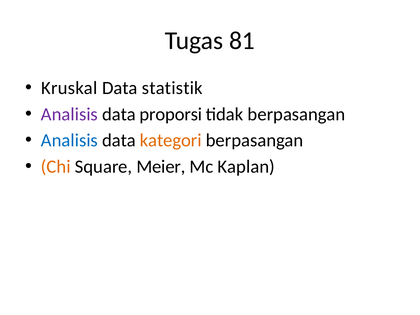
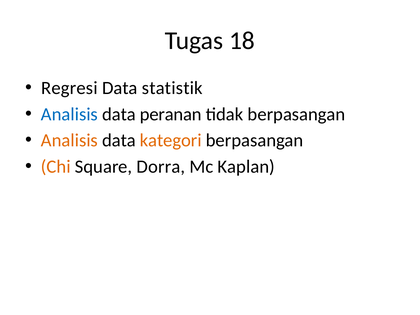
81: 81 -> 18 (242, 41)
Kruskal: Kruskal -> Regresi (69, 88)
Analisis colour: purple -> blue (69, 114)
proporsi: proporsi -> peranan (171, 114)
Analisis colour: blue -> orange (69, 140)
Meier: Meier -> Dorra (161, 167)
